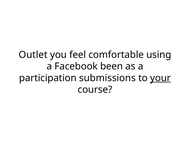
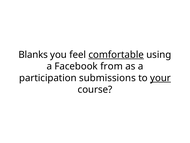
Outlet: Outlet -> Blanks (33, 55)
comfortable underline: none -> present (116, 55)
been: been -> from (112, 66)
